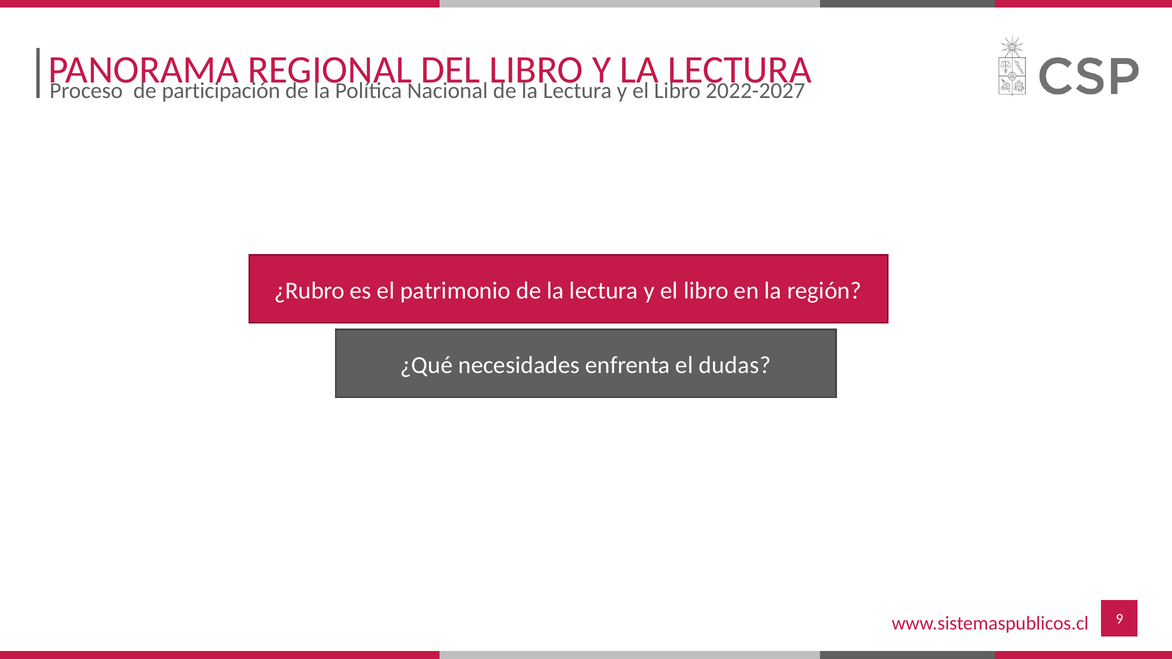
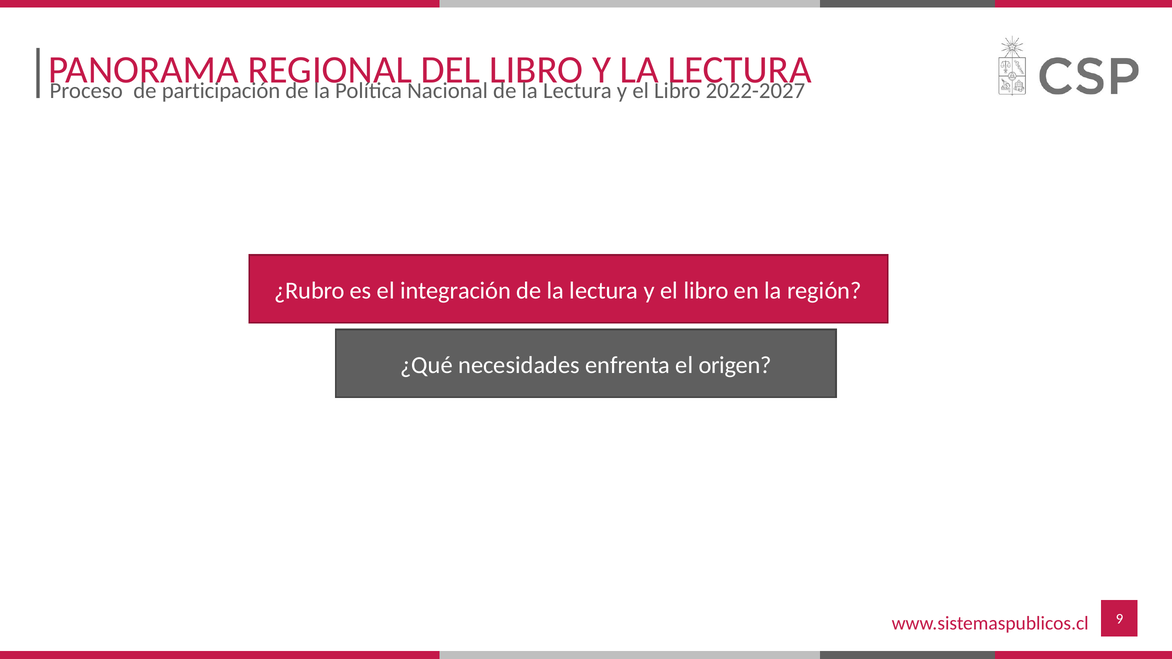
patrimonio: patrimonio -> integración (456, 291)
dudas: dudas -> origen (735, 365)
